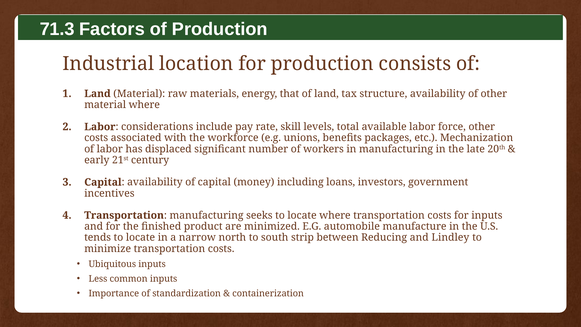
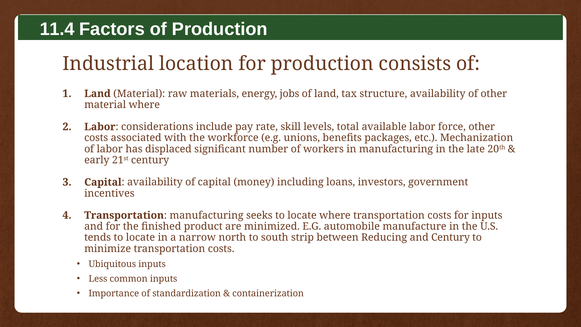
71.3: 71.3 -> 11.4 (57, 29)
that: that -> jobs (290, 94)
and Lindley: Lindley -> Century (451, 238)
